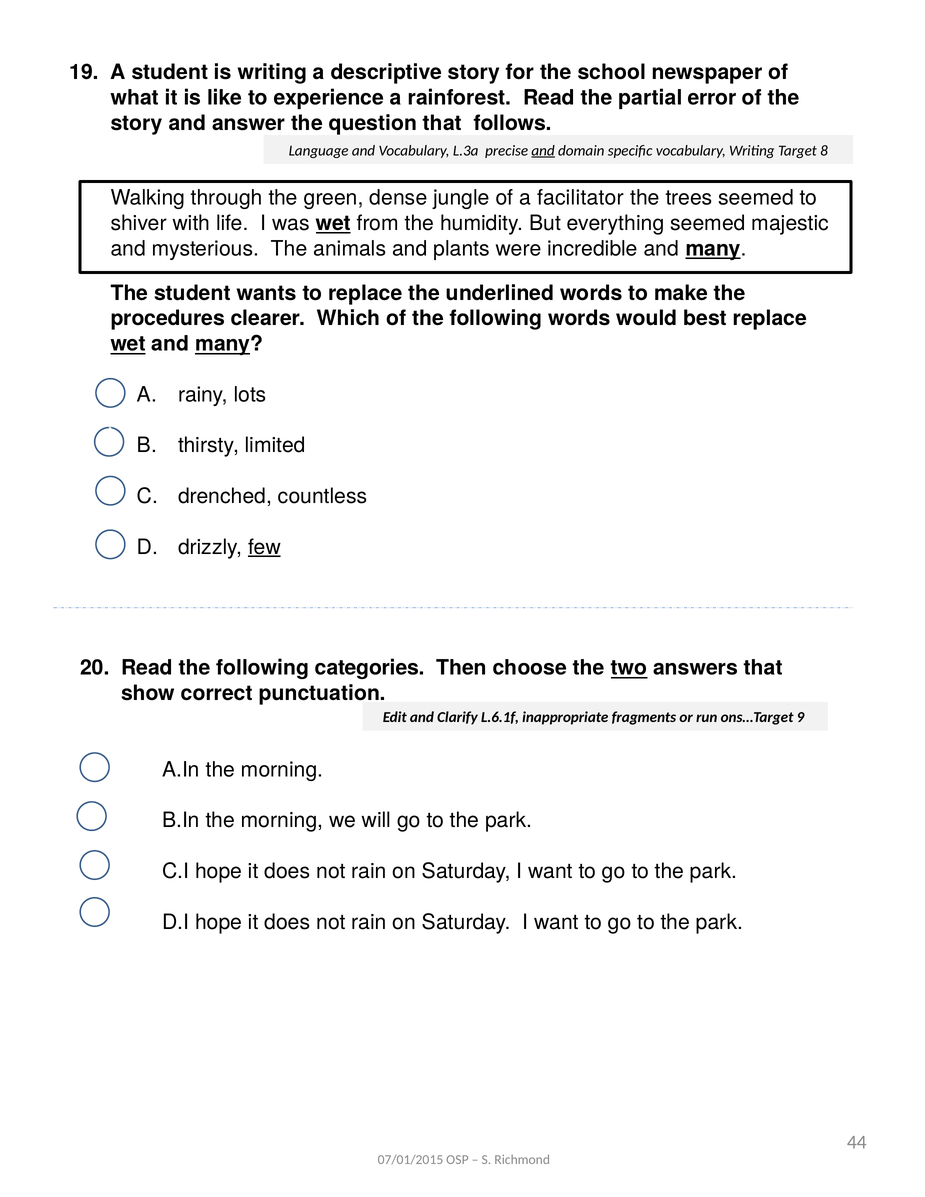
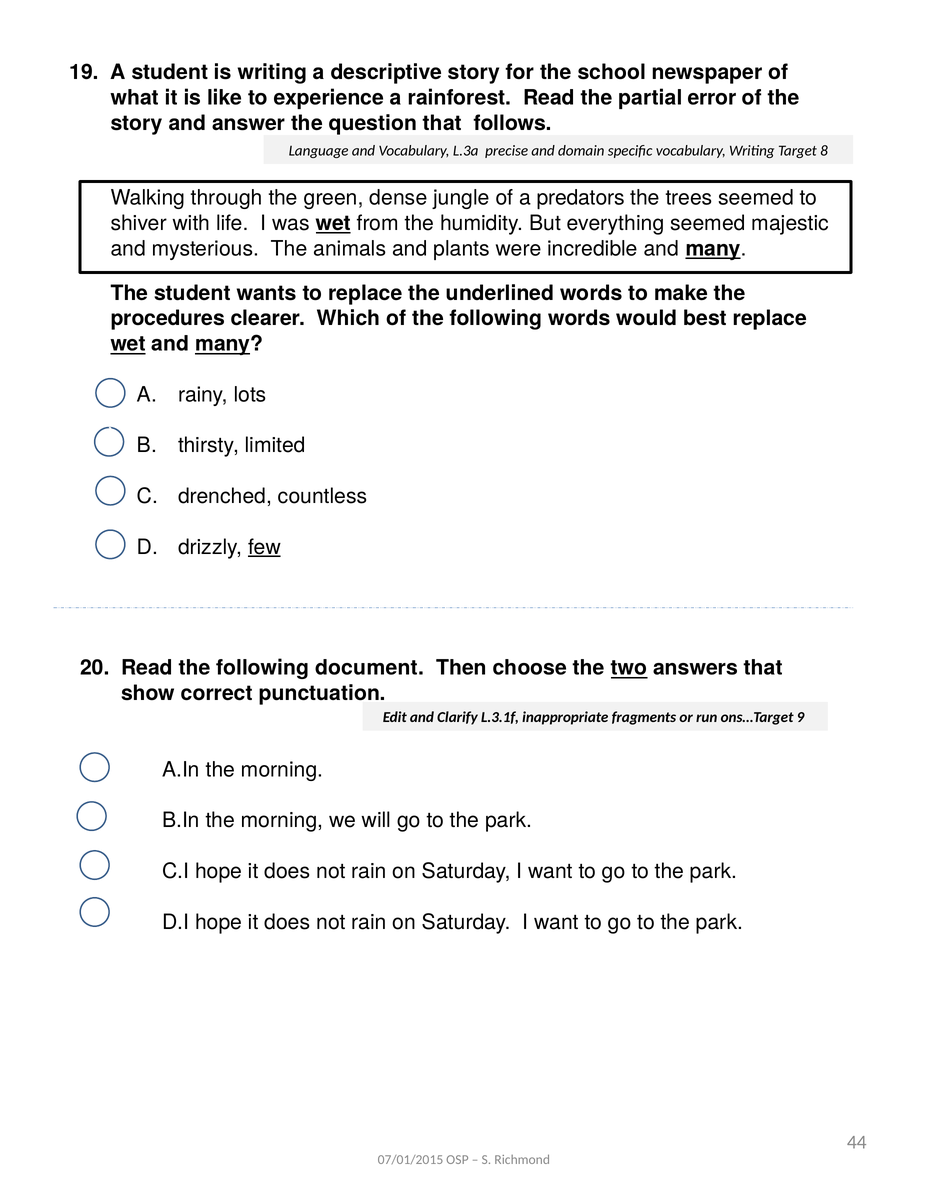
and underline: present -> none (543, 151)
facilitator: facilitator -> predators (581, 198)
categories: categories -> document (370, 668)
L.6.1f: L.6.1f -> L.3.1f (500, 717)
